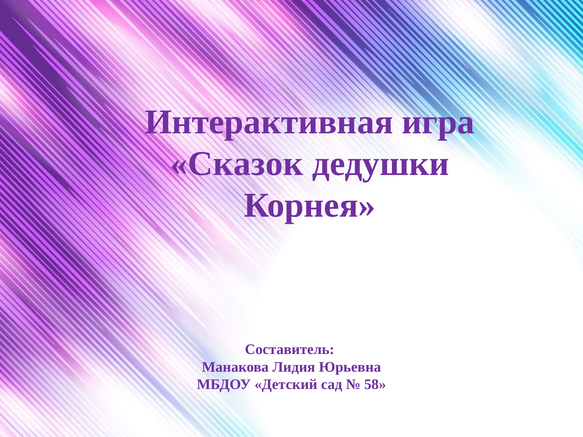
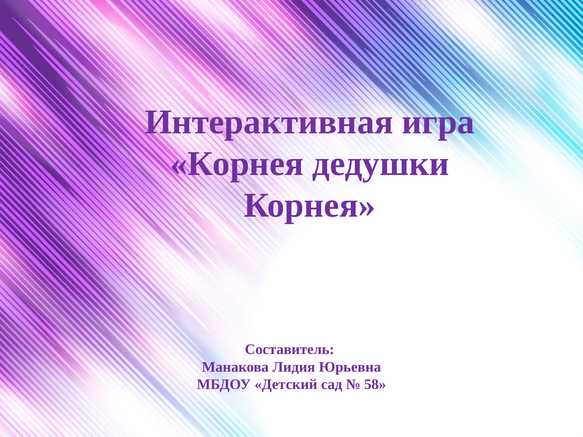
Сказок: Сказок -> Корнея (237, 164)
